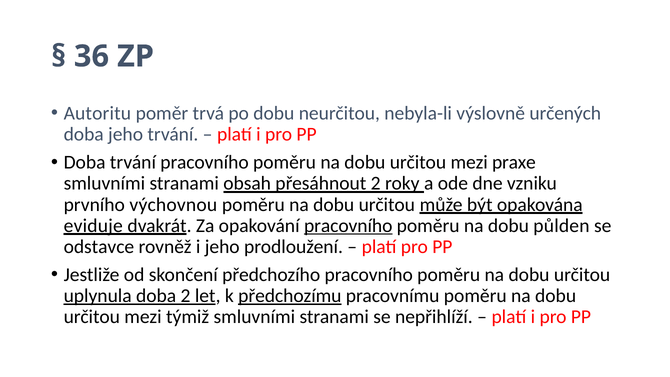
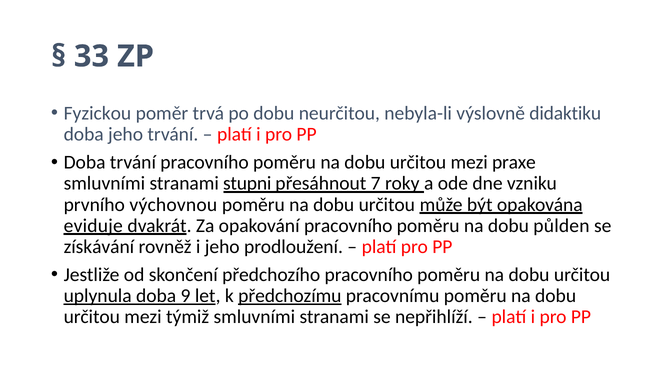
36: 36 -> 33 (92, 56)
Autoritu: Autoritu -> Fyzickou (97, 113)
určených: určených -> didaktiku (565, 113)
obsah: obsah -> stupni (247, 183)
přesáhnout 2: 2 -> 7 (376, 183)
pracovního underline: present -> none (348, 226)
odstavce: odstavce -> získávání (99, 247)
doba 2: 2 -> 9 (186, 296)
